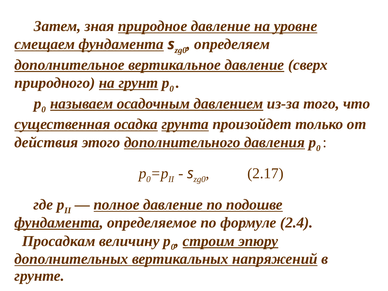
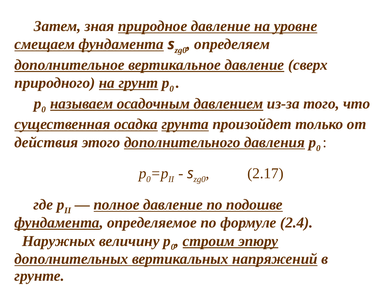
Просадкам: Просадкам -> Наружных (59, 241)
